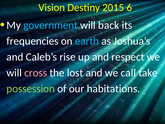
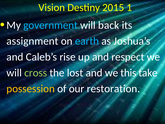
6: 6 -> 1 (129, 7)
frequencies: frequencies -> assignment (32, 41)
cross colour: pink -> light green (36, 73)
call: call -> this (128, 73)
possession colour: light green -> yellow (31, 88)
habitations: habitations -> restoration (113, 88)
